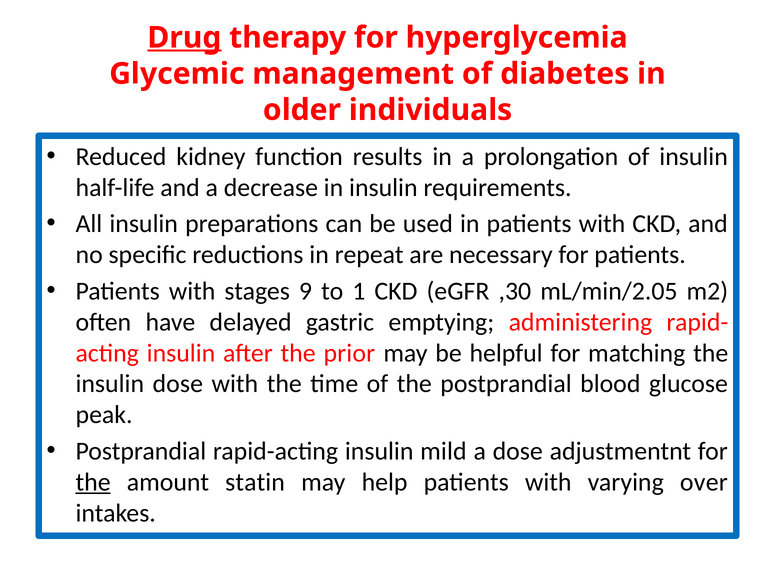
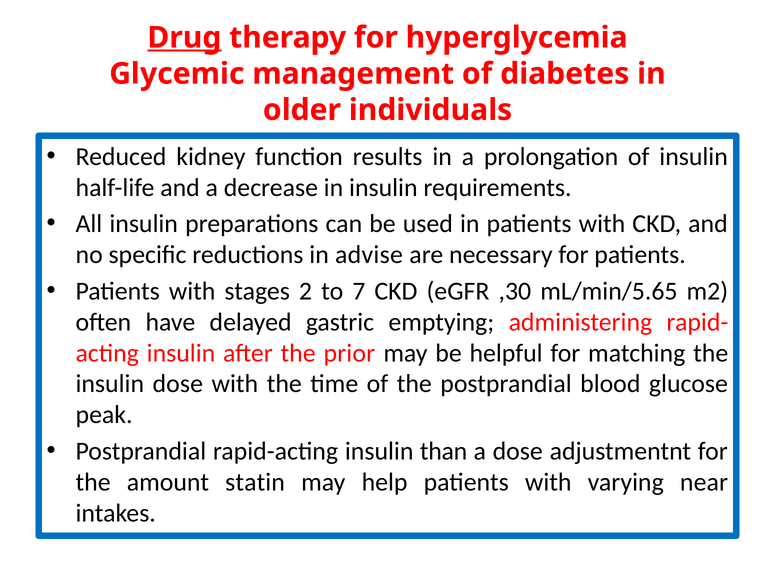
repeat: repeat -> advise (369, 255)
9: 9 -> 2 (306, 291)
1: 1 -> 7 (359, 291)
mL/min/2.05: mL/min/2.05 -> mL/min/5.65 (609, 291)
mild: mild -> than (444, 451)
the underline: present -> none (93, 482)
over: over -> near (704, 482)
